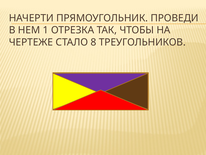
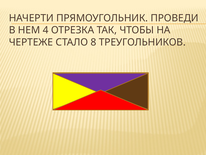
1: 1 -> 4 (46, 30)
